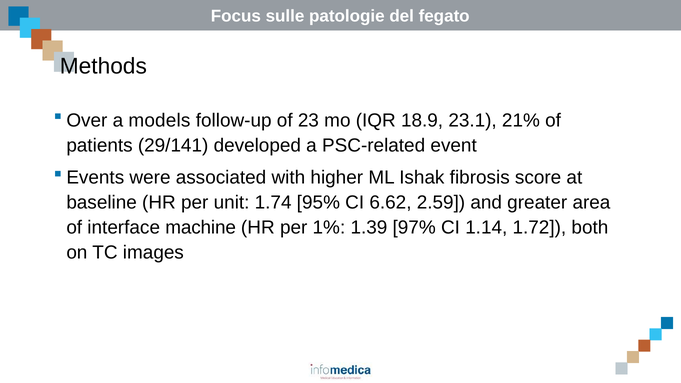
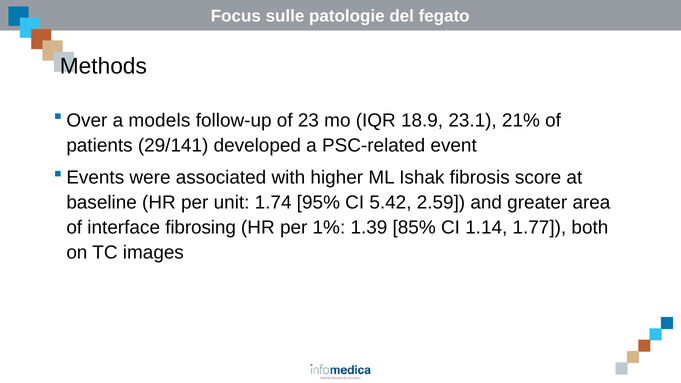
6.62: 6.62 -> 5.42 (390, 202)
machine: machine -> fibrosing (201, 227)
97%: 97% -> 85% (414, 227)
1.72: 1.72 -> 1.77 (539, 227)
